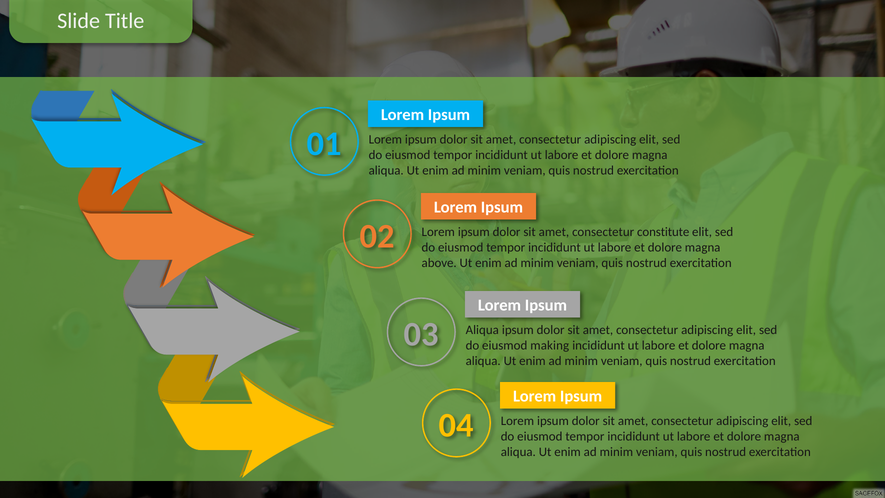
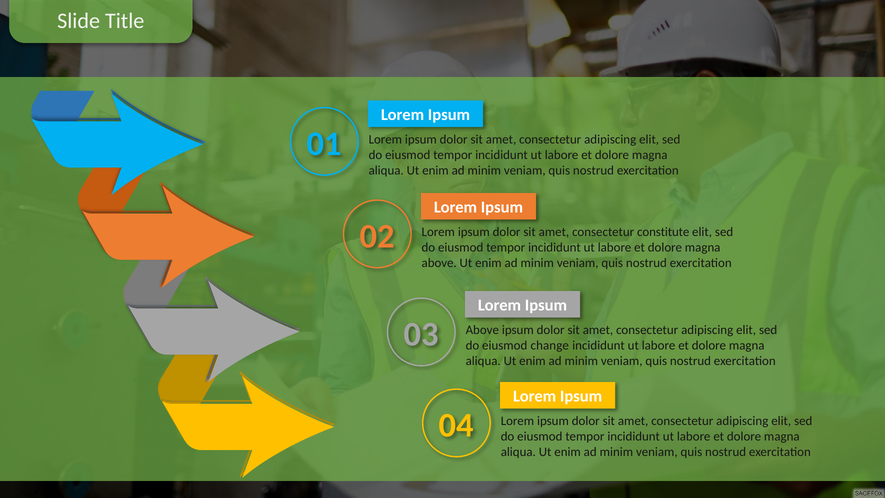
03 Aliqua: Aliqua -> Above (482, 330)
making: making -> change (550, 345)
